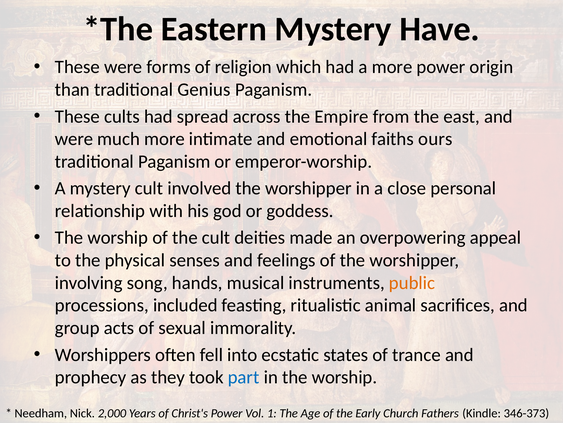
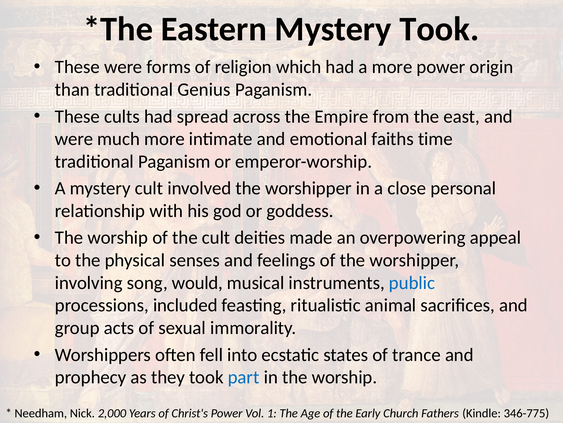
Mystery Have: Have -> Took (439, 29)
ours: ours -> time (436, 139)
hands: hands -> would (197, 282)
public colour: orange -> blue (412, 282)
346-373: 346-373 -> 346-775 (526, 413)
